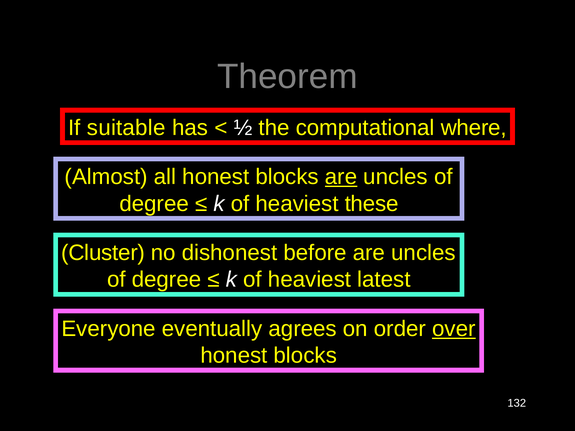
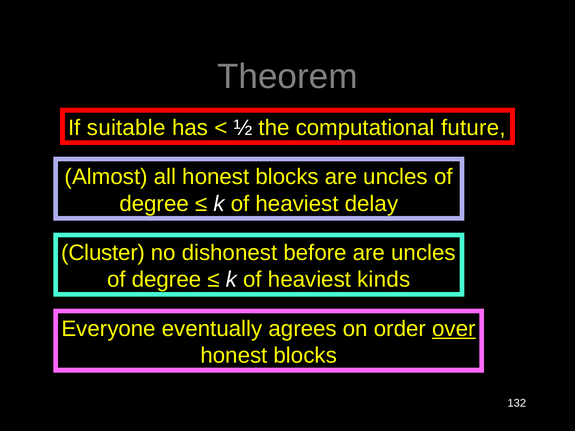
where: where -> future (474, 128)
are underline: present -> none (341, 177)
these: these -> delay (371, 204)
latest: latest -> kinds (384, 280)
